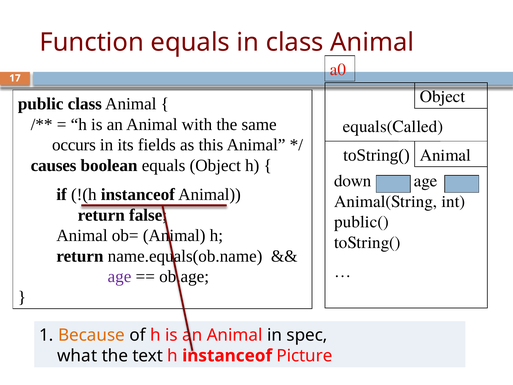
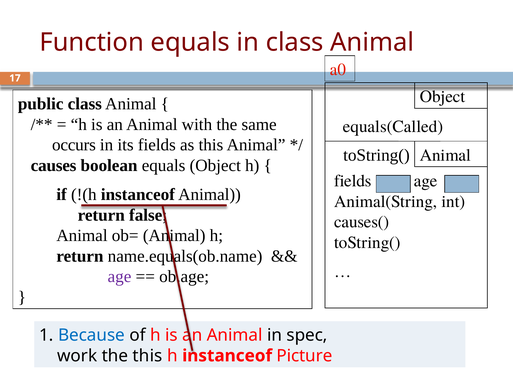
down: down -> fields (353, 181)
public(: public( -> causes( (362, 222)
Because colour: orange -> blue (91, 335)
what: what -> work (77, 356)
the text: text -> this (148, 356)
